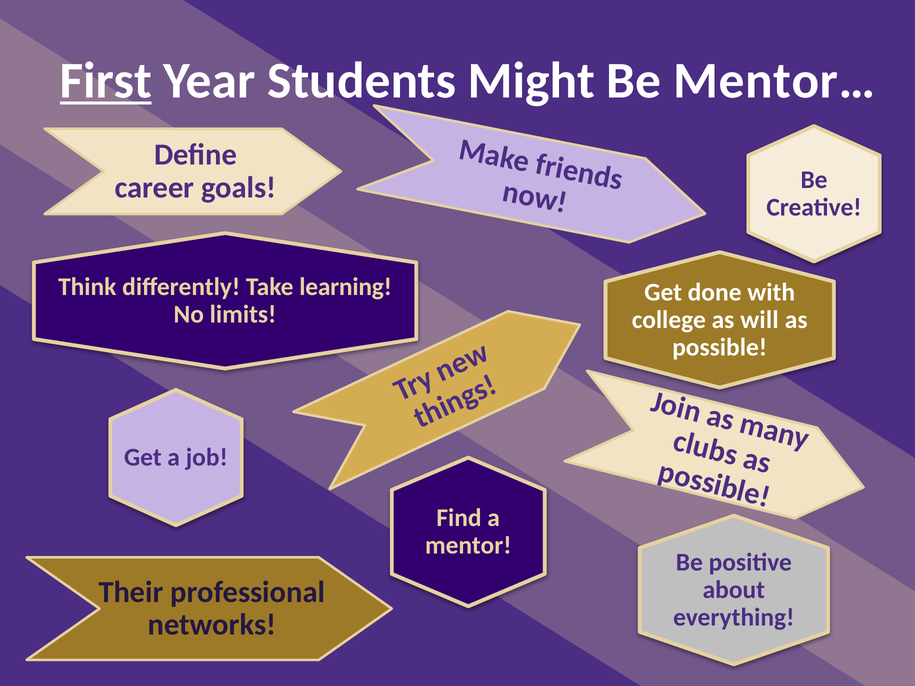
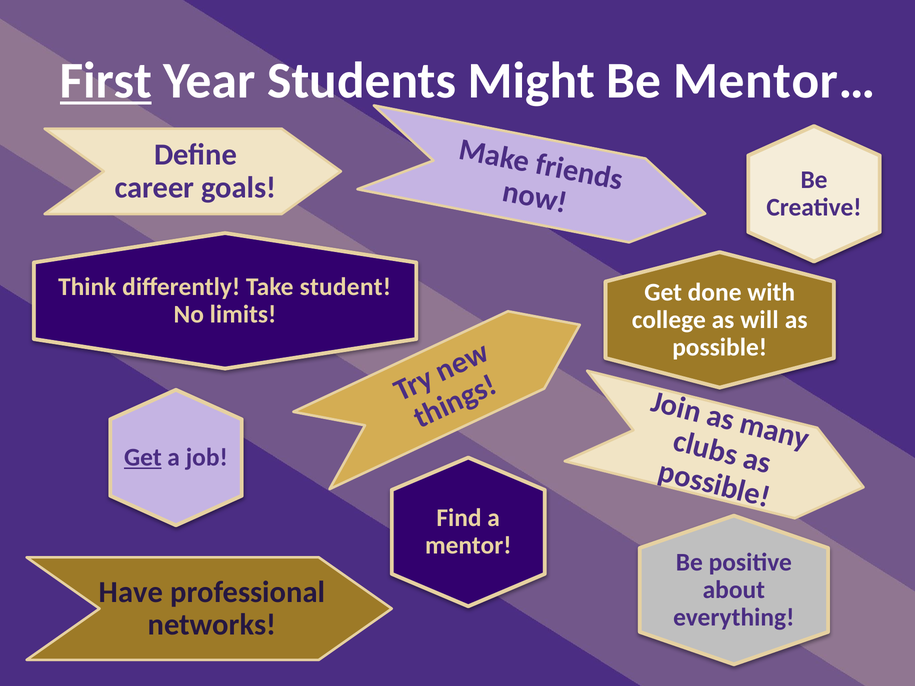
learning: learning -> student (345, 287)
Get underline: none -> present (143, 458)
Their: Their -> Have (131, 592)
